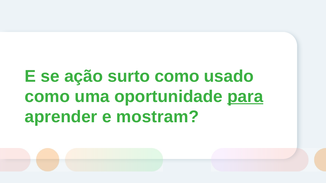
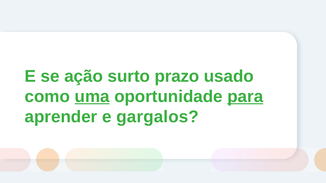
surto como: como -> prazo (177, 76)
uma underline: none -> present (92, 97)
mostram: mostram -> gargalos (158, 117)
